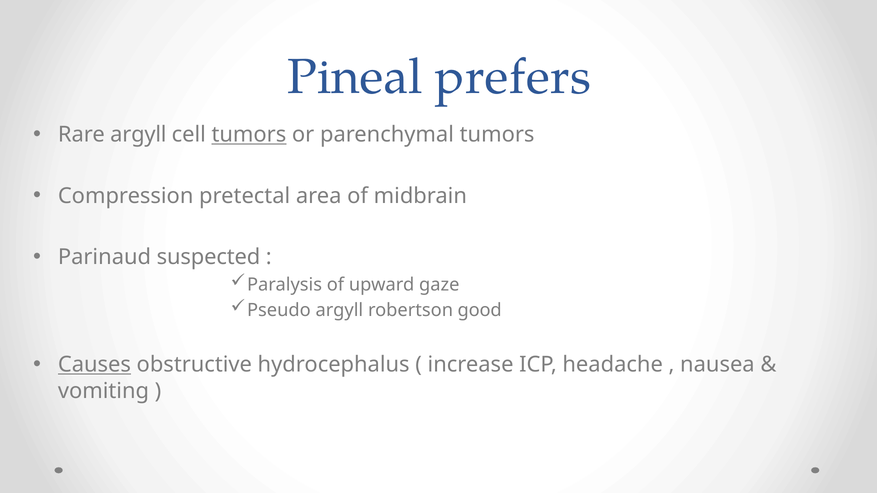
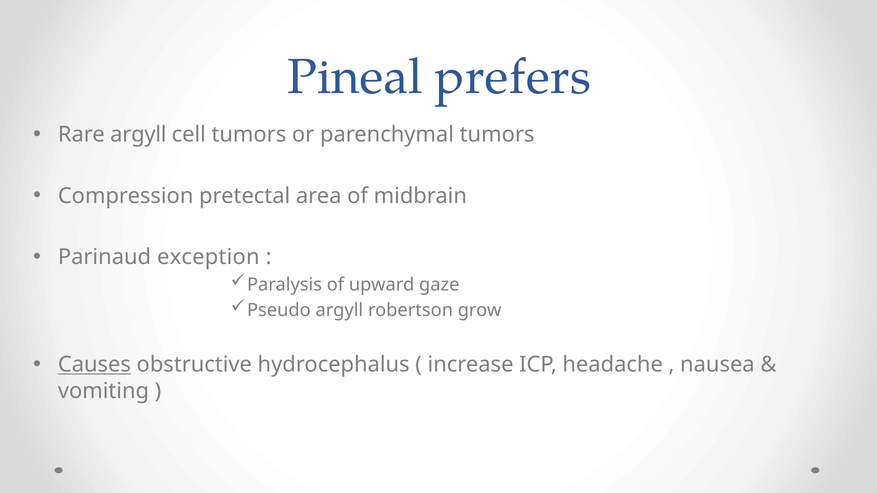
tumors underline: present -> none (249, 135)
suspected: suspected -> exception (208, 257)
good: good -> grow (480, 310)
